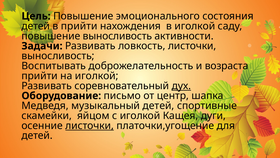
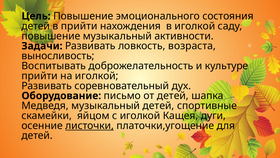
повышение выносливость: выносливость -> музыкальный (117, 36)
ловкость листочки: листочки -> возраста (192, 46)
возраста: возраста -> культуре (227, 66)
дух underline: present -> none (181, 86)
от центр: центр -> детей (173, 95)
